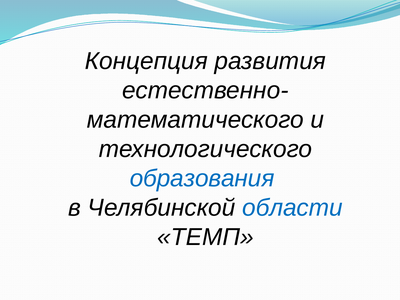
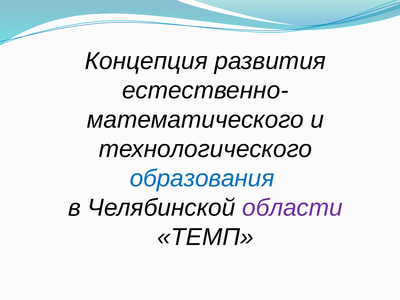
области colour: blue -> purple (292, 208)
